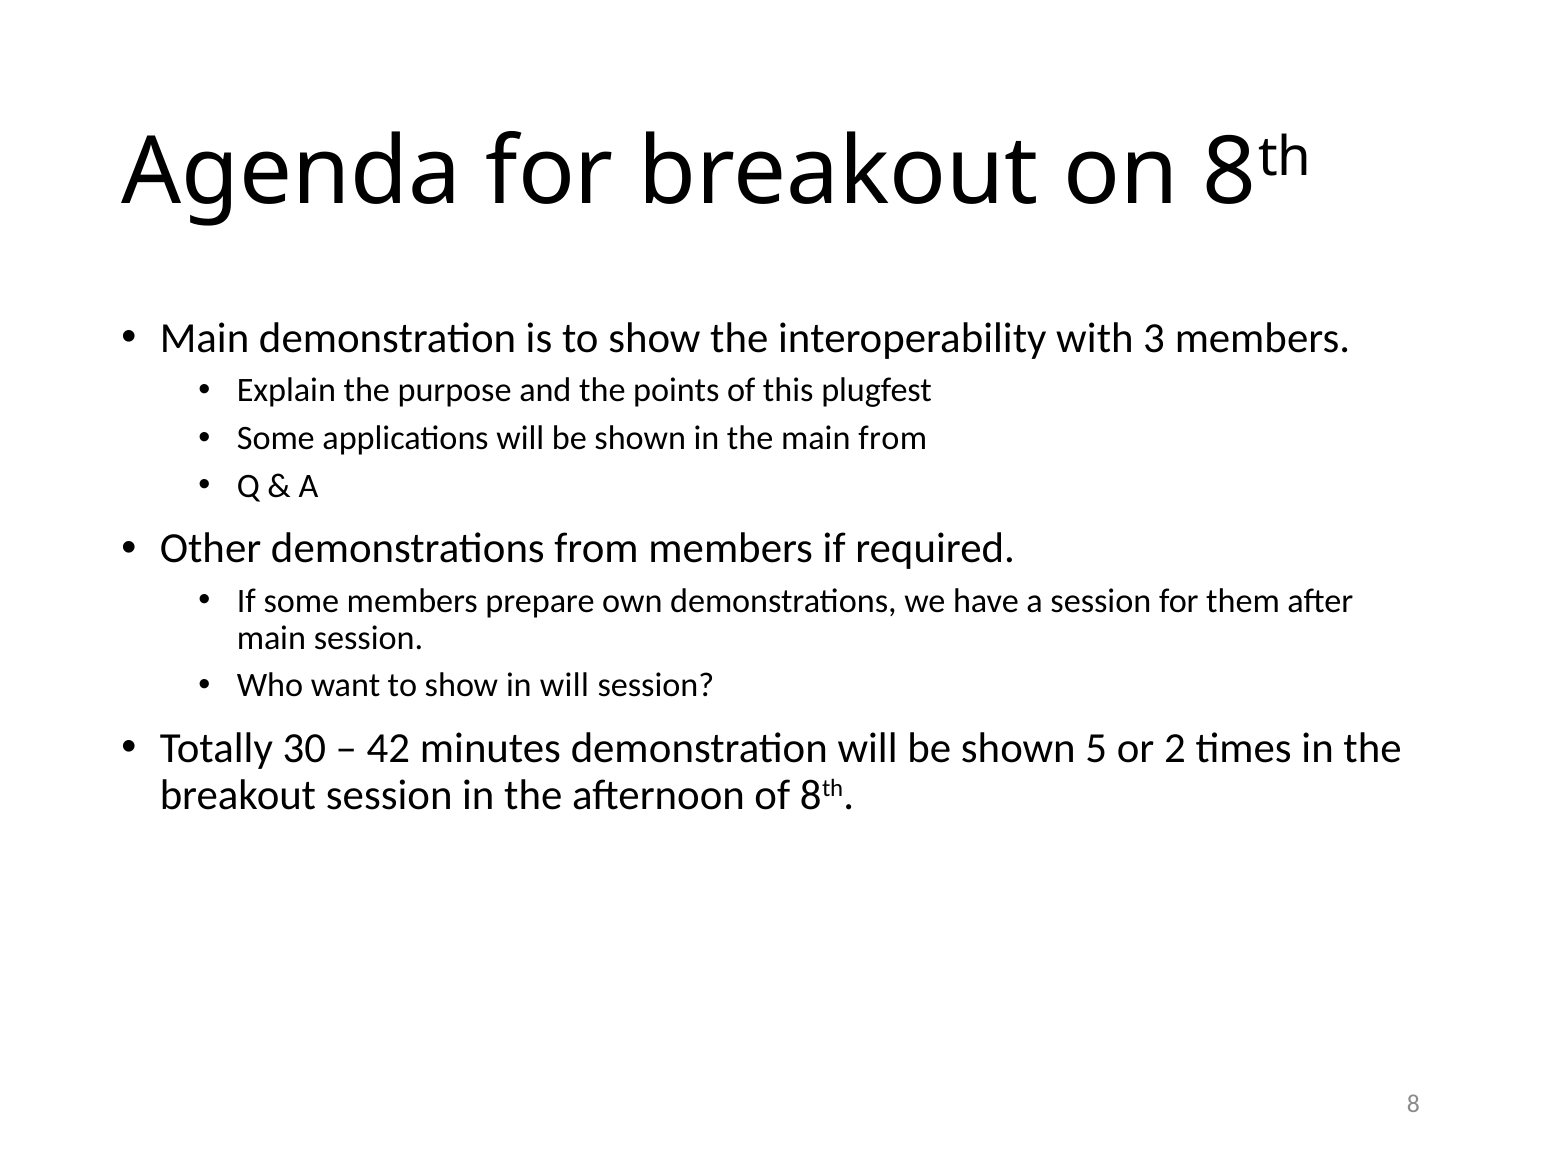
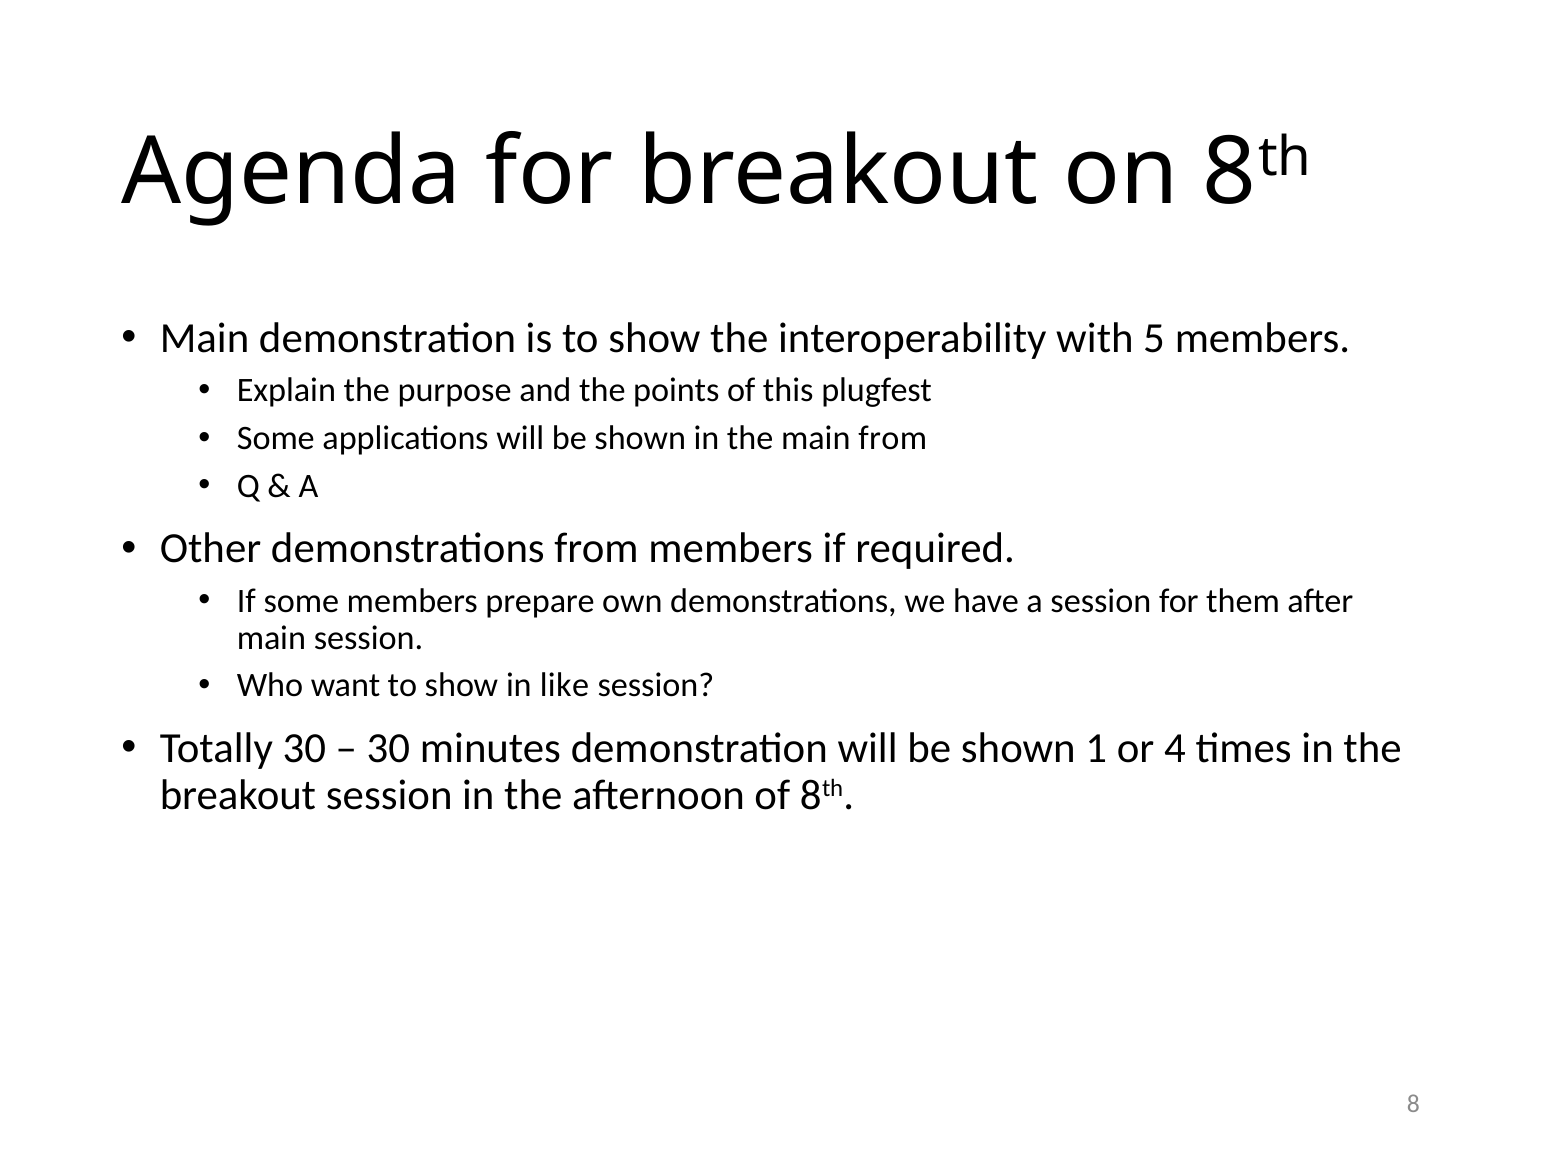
3: 3 -> 5 (1154, 338)
in will: will -> like (564, 685)
42: 42 -> 30 (388, 748)
5: 5 -> 1 (1096, 748)
2: 2 -> 4 (1175, 748)
